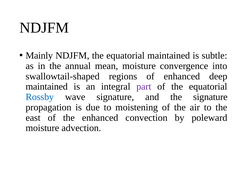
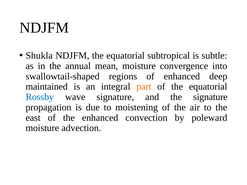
Mainly: Mainly -> Shukla (39, 56)
equatorial maintained: maintained -> subtropical (169, 56)
part colour: purple -> orange (144, 87)
